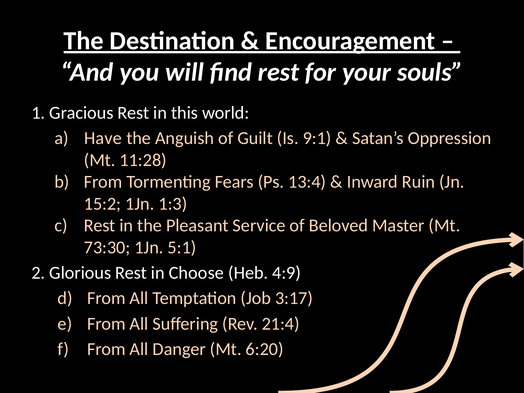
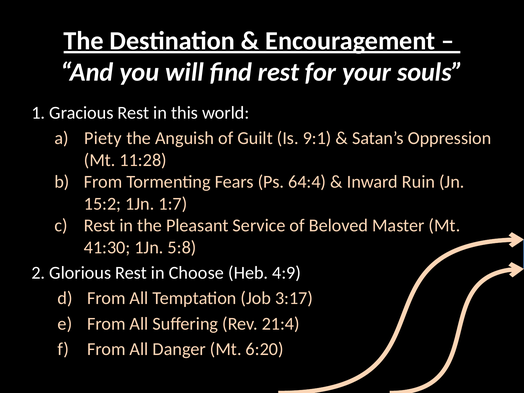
Have: Have -> Piety (103, 138)
13:4: 13:4 -> 64:4 (307, 182)
1:3: 1:3 -> 1:7 (173, 204)
73:30: 73:30 -> 41:30 (107, 247)
5:1: 5:1 -> 5:8 (182, 247)
